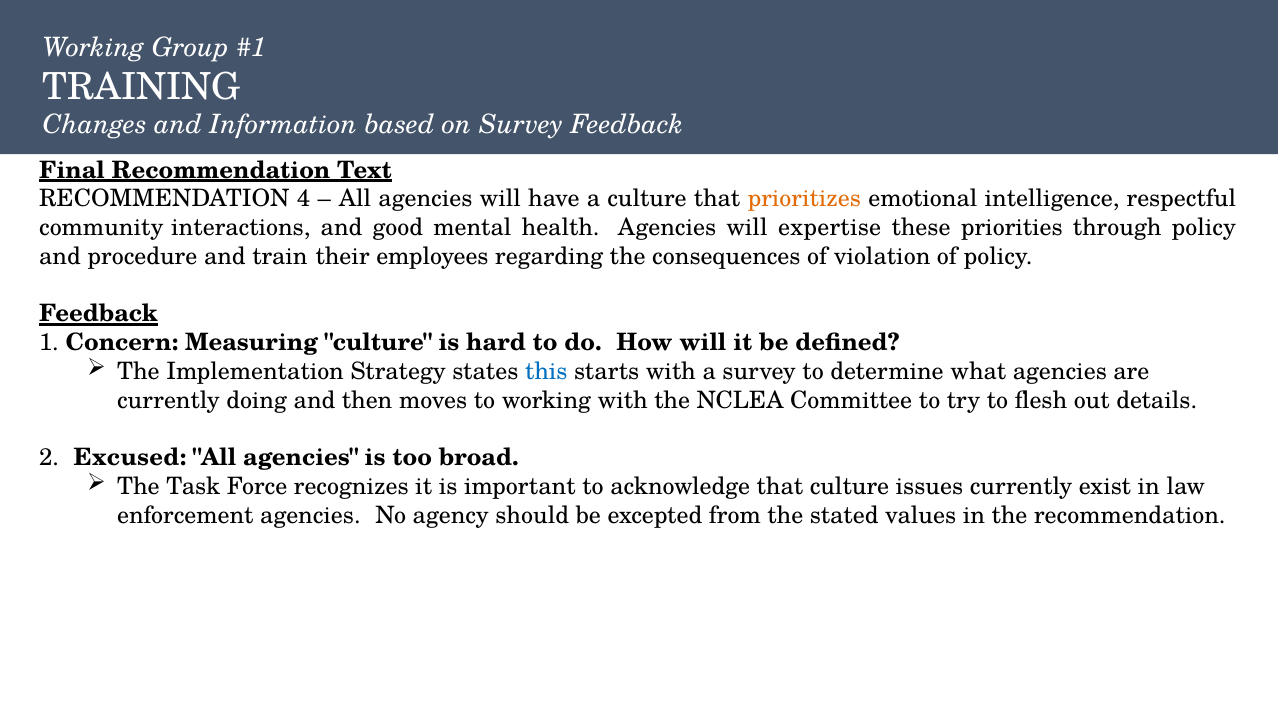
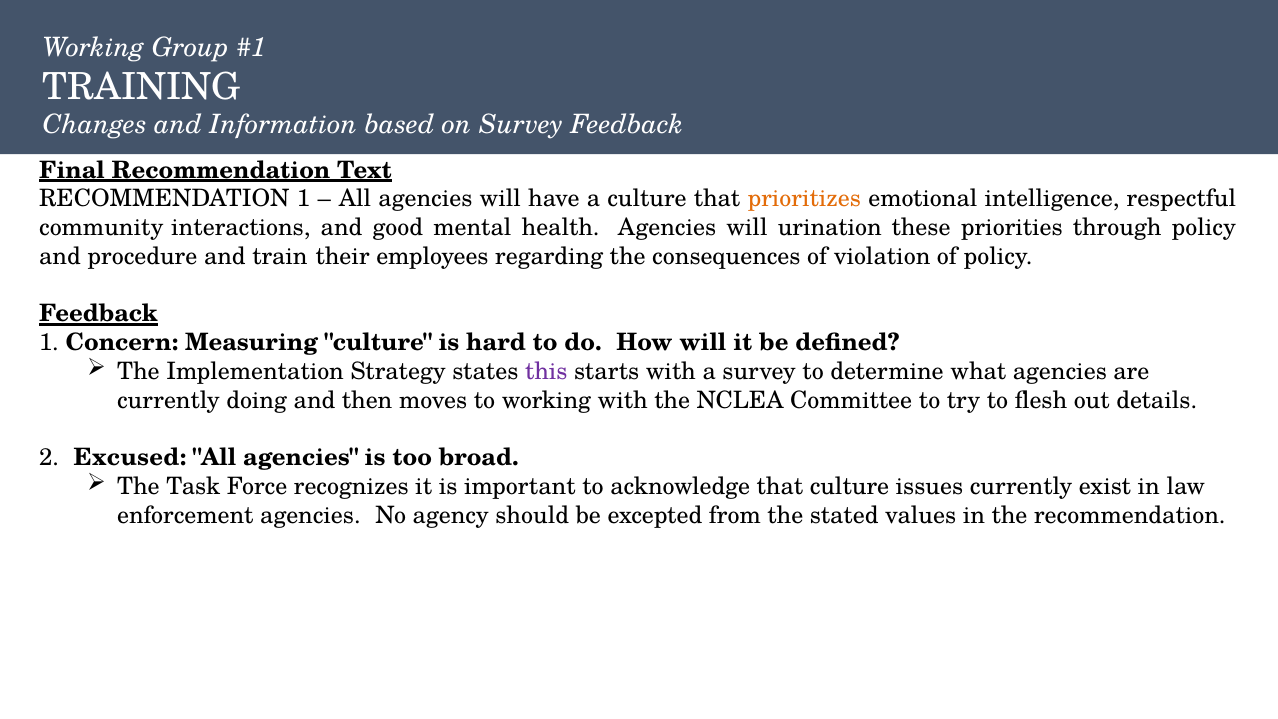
RECOMMENDATION 4: 4 -> 1 (304, 199)
expertise: expertise -> urination (830, 228)
this colour: blue -> purple (546, 371)
